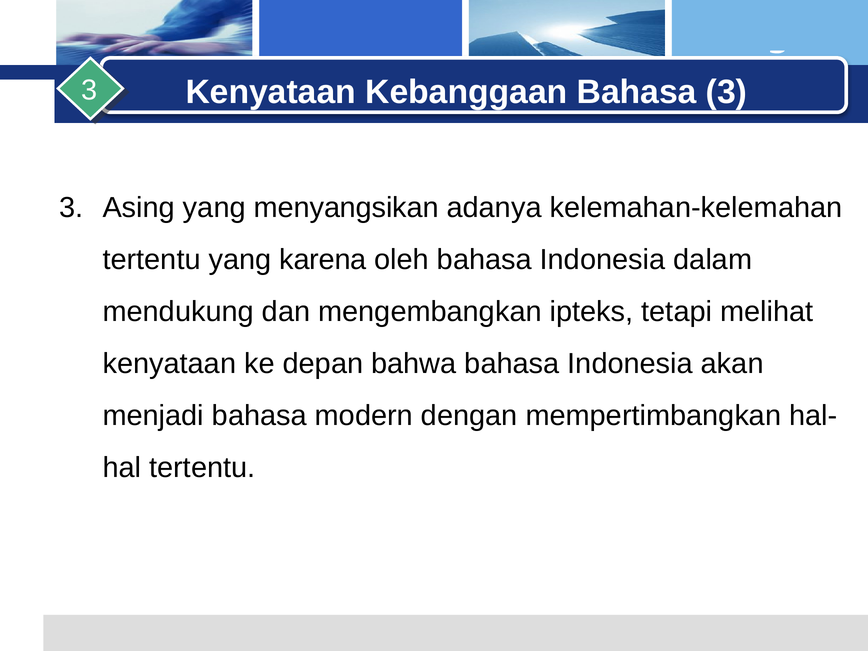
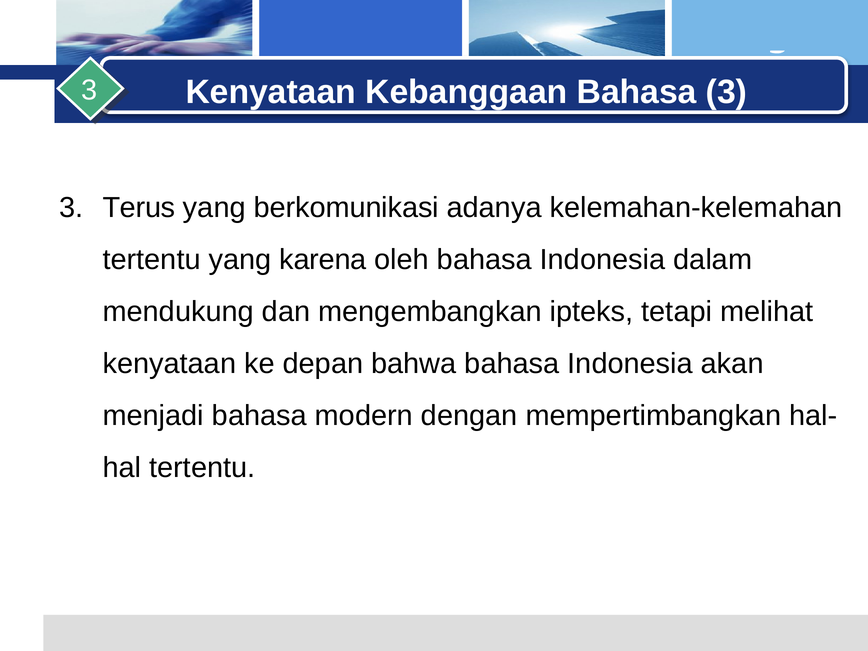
Asing: Asing -> Terus (139, 207)
menyangsikan: menyangsikan -> berkomunikasi (346, 207)
